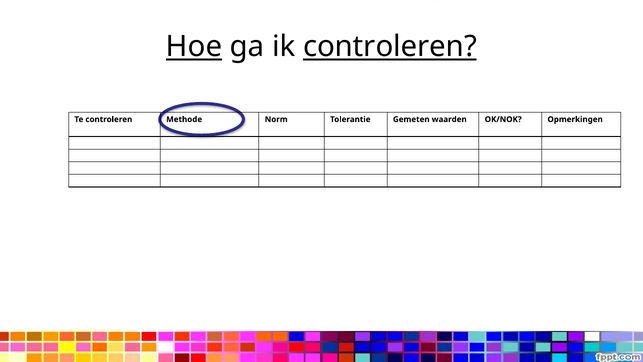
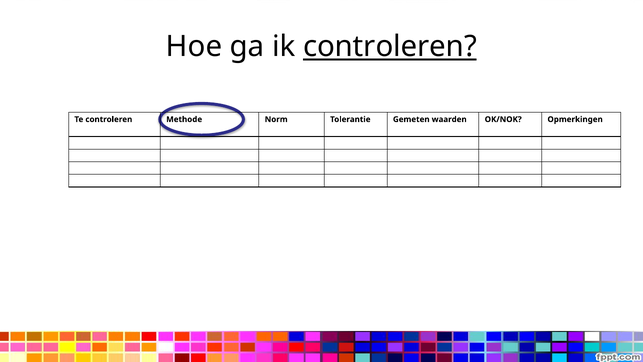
Hoe underline: present -> none (194, 47)
